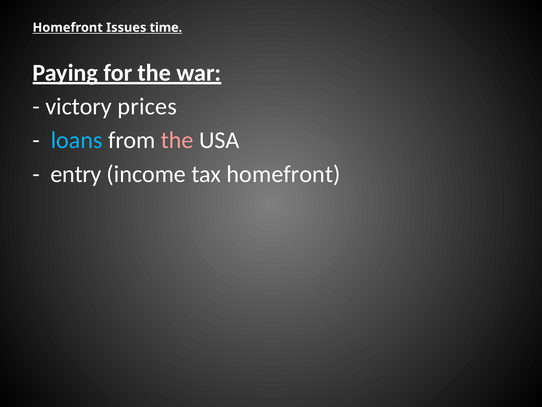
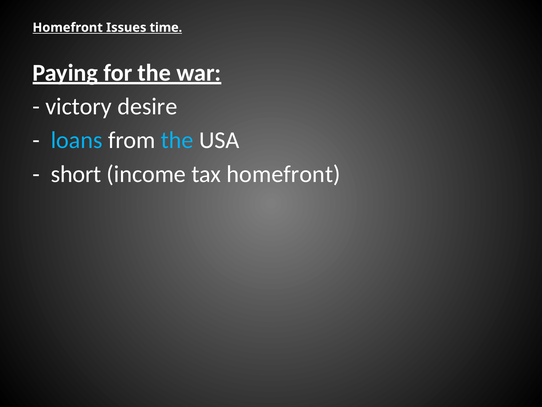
prices: prices -> desire (147, 106)
the colour: pink -> light blue (177, 140)
entry: entry -> short (76, 174)
